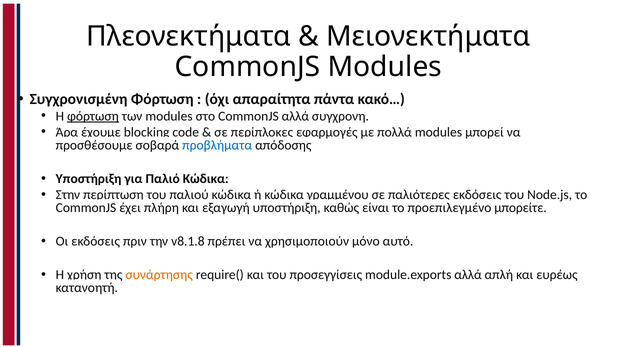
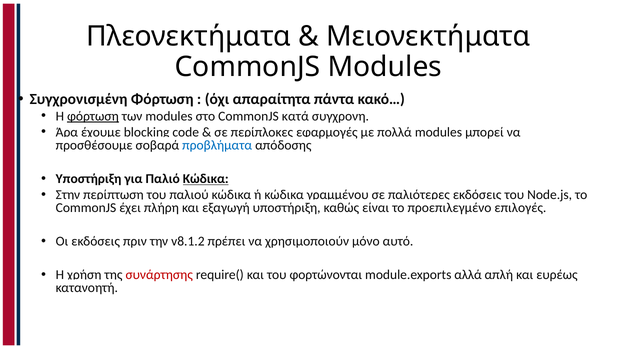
CommonJS αλλά: αλλά -> κατά (295, 116)
Κώδικα underline: none -> present (206, 179)
μπορείτε: μπορείτε -> επιλογές (520, 208)
v8.1.8: v8.1.8 -> v8.1.2 (188, 241)
συνάρτησης colour: orange -> red (159, 275)
προσεγγίσεις: προσεγγίσεις -> φορτώνονται (326, 275)
